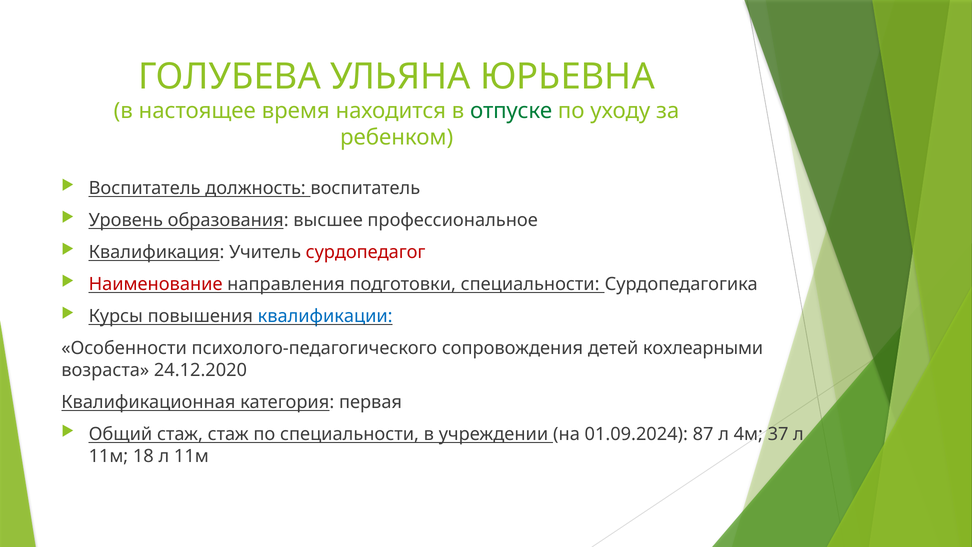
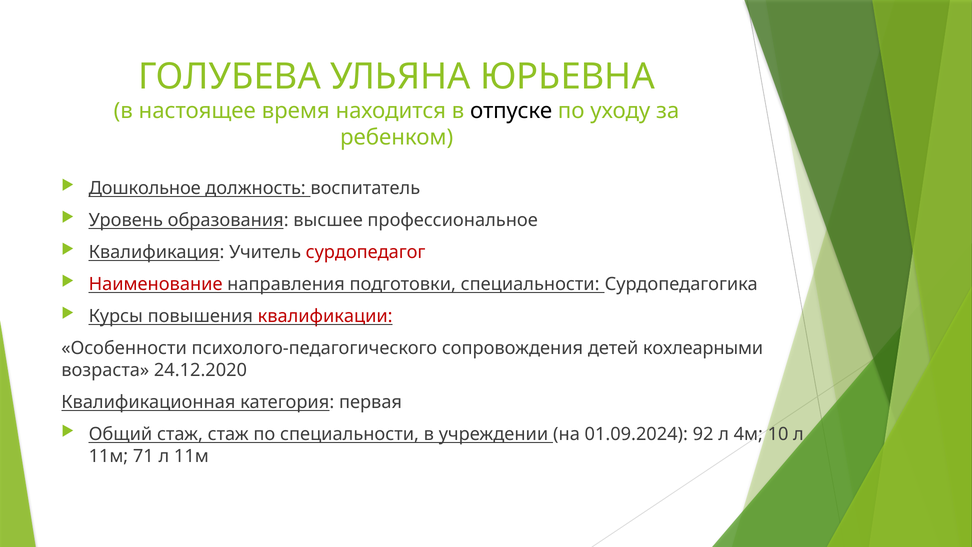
отпуске colour: green -> black (511, 111)
Воспитатель: Воспитатель -> Дошкольное (145, 188)
квалификации colour: blue -> red (325, 316)
87: 87 -> 92 (703, 434)
37: 37 -> 10 (778, 434)
18: 18 -> 71 (143, 456)
